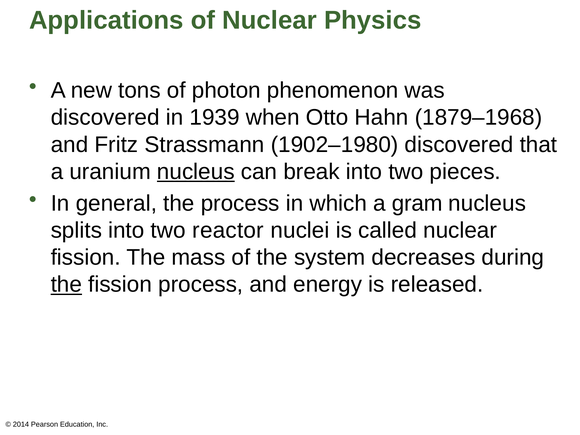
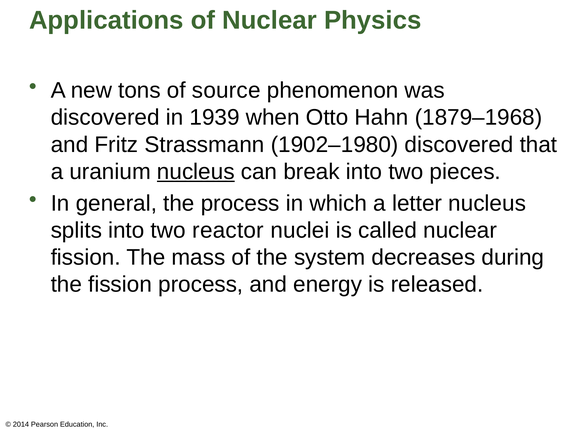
photon: photon -> source (226, 90)
gram: gram -> letter (417, 203)
the underline: present -> none (66, 285)
